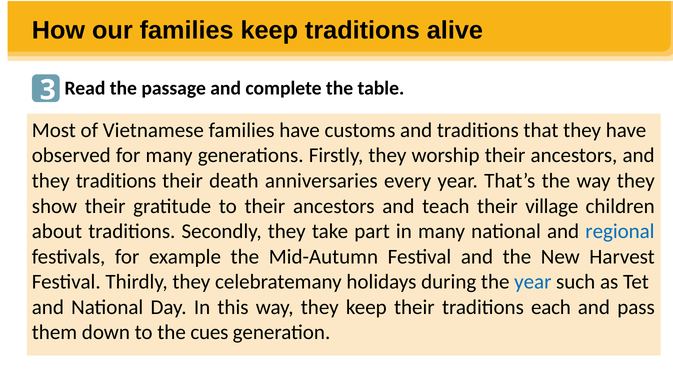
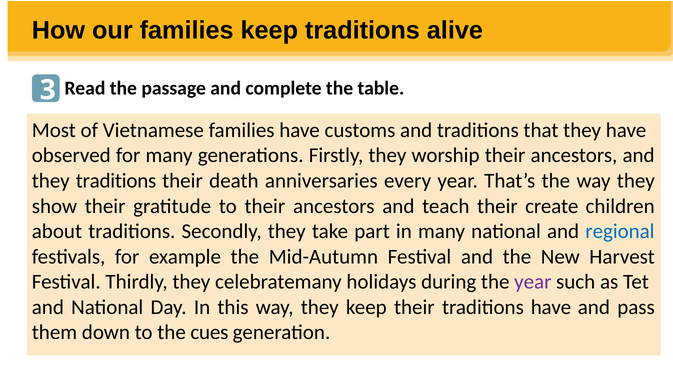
village: village -> create (552, 206)
year colour: blue -> purple (533, 282)
traditions each: each -> have (551, 307)
